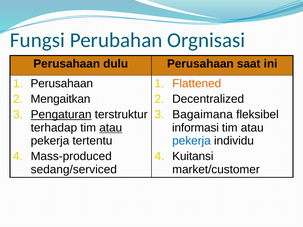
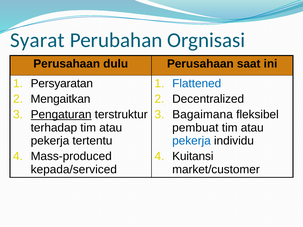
Fungsi: Fungsi -> Syarat (37, 40)
Perusahaan: Perusahaan -> Persyaratan (62, 84)
Flattened colour: orange -> blue (197, 84)
atau underline: present -> none (111, 128)
informasi: informasi -> pembuat (195, 128)
sedang/serviced: sedang/serviced -> kepada/serviced (74, 170)
